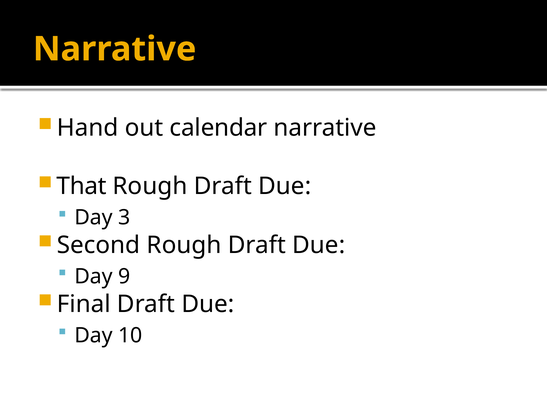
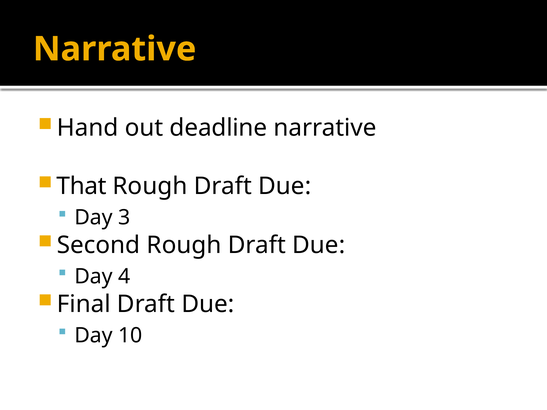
calendar: calendar -> deadline (218, 128)
9: 9 -> 4 (124, 277)
